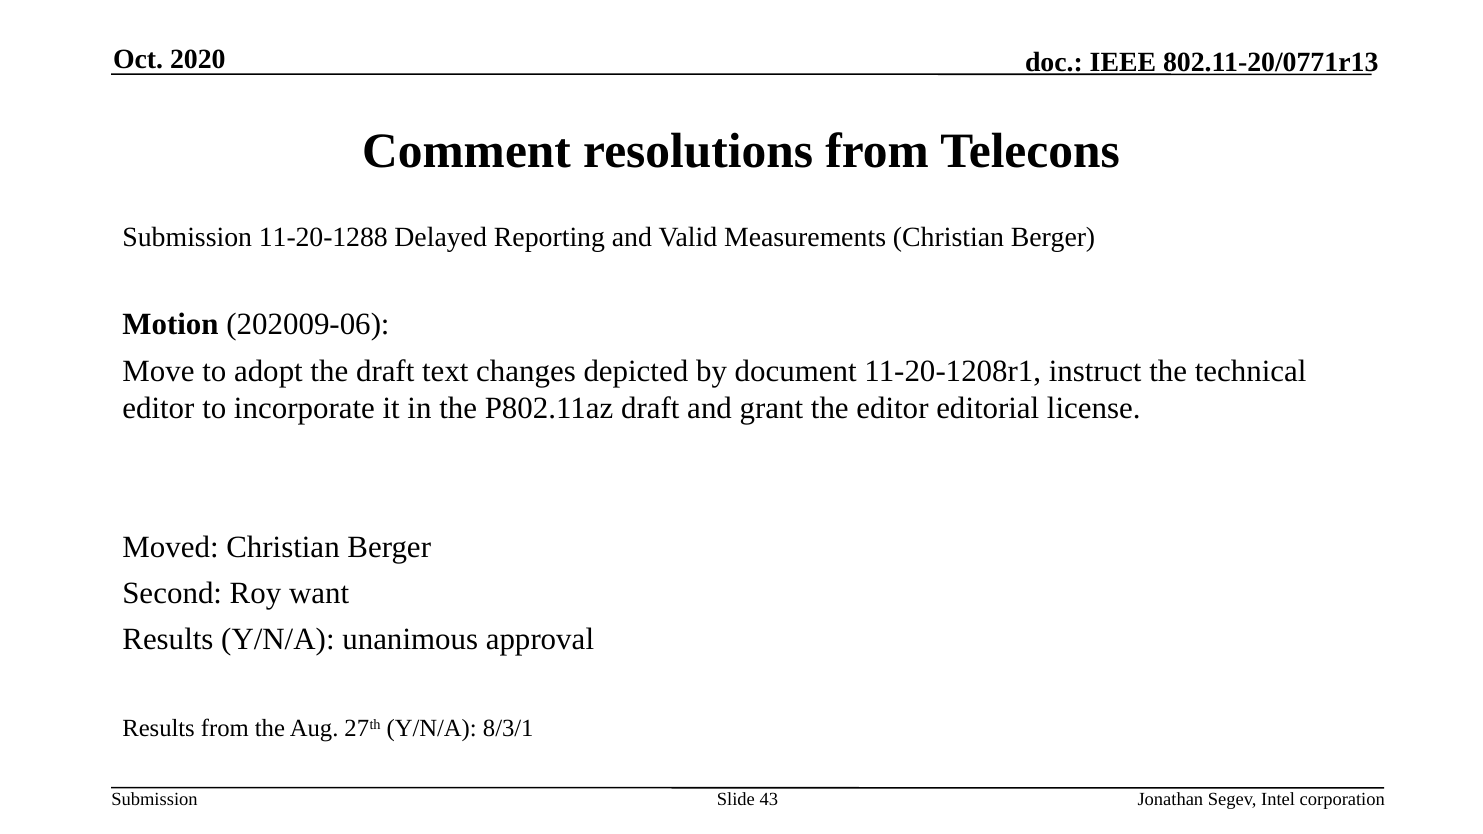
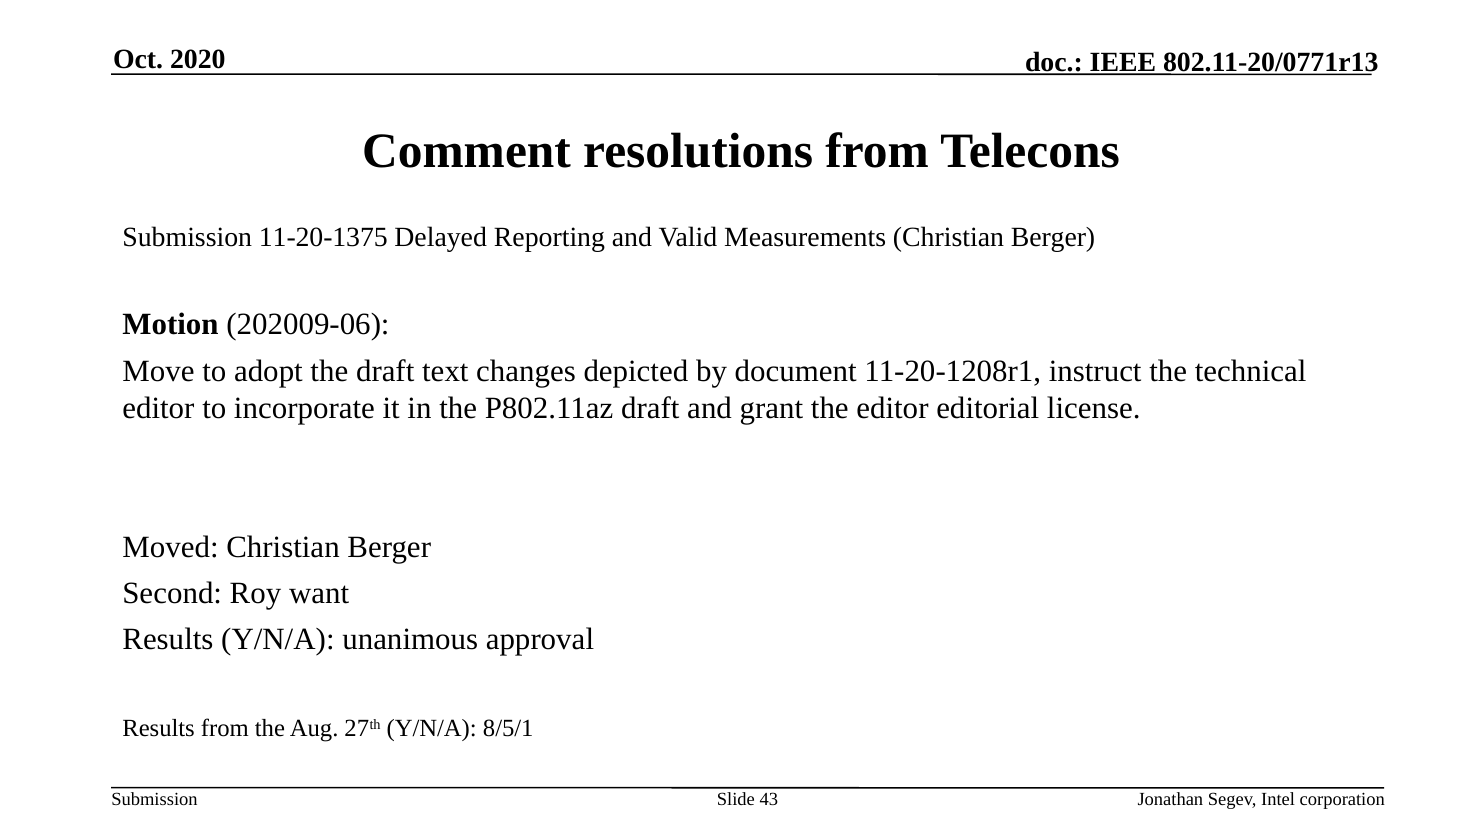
11-20-1288: 11-20-1288 -> 11-20-1375 (323, 237)
8/3/1: 8/3/1 -> 8/5/1 (508, 729)
